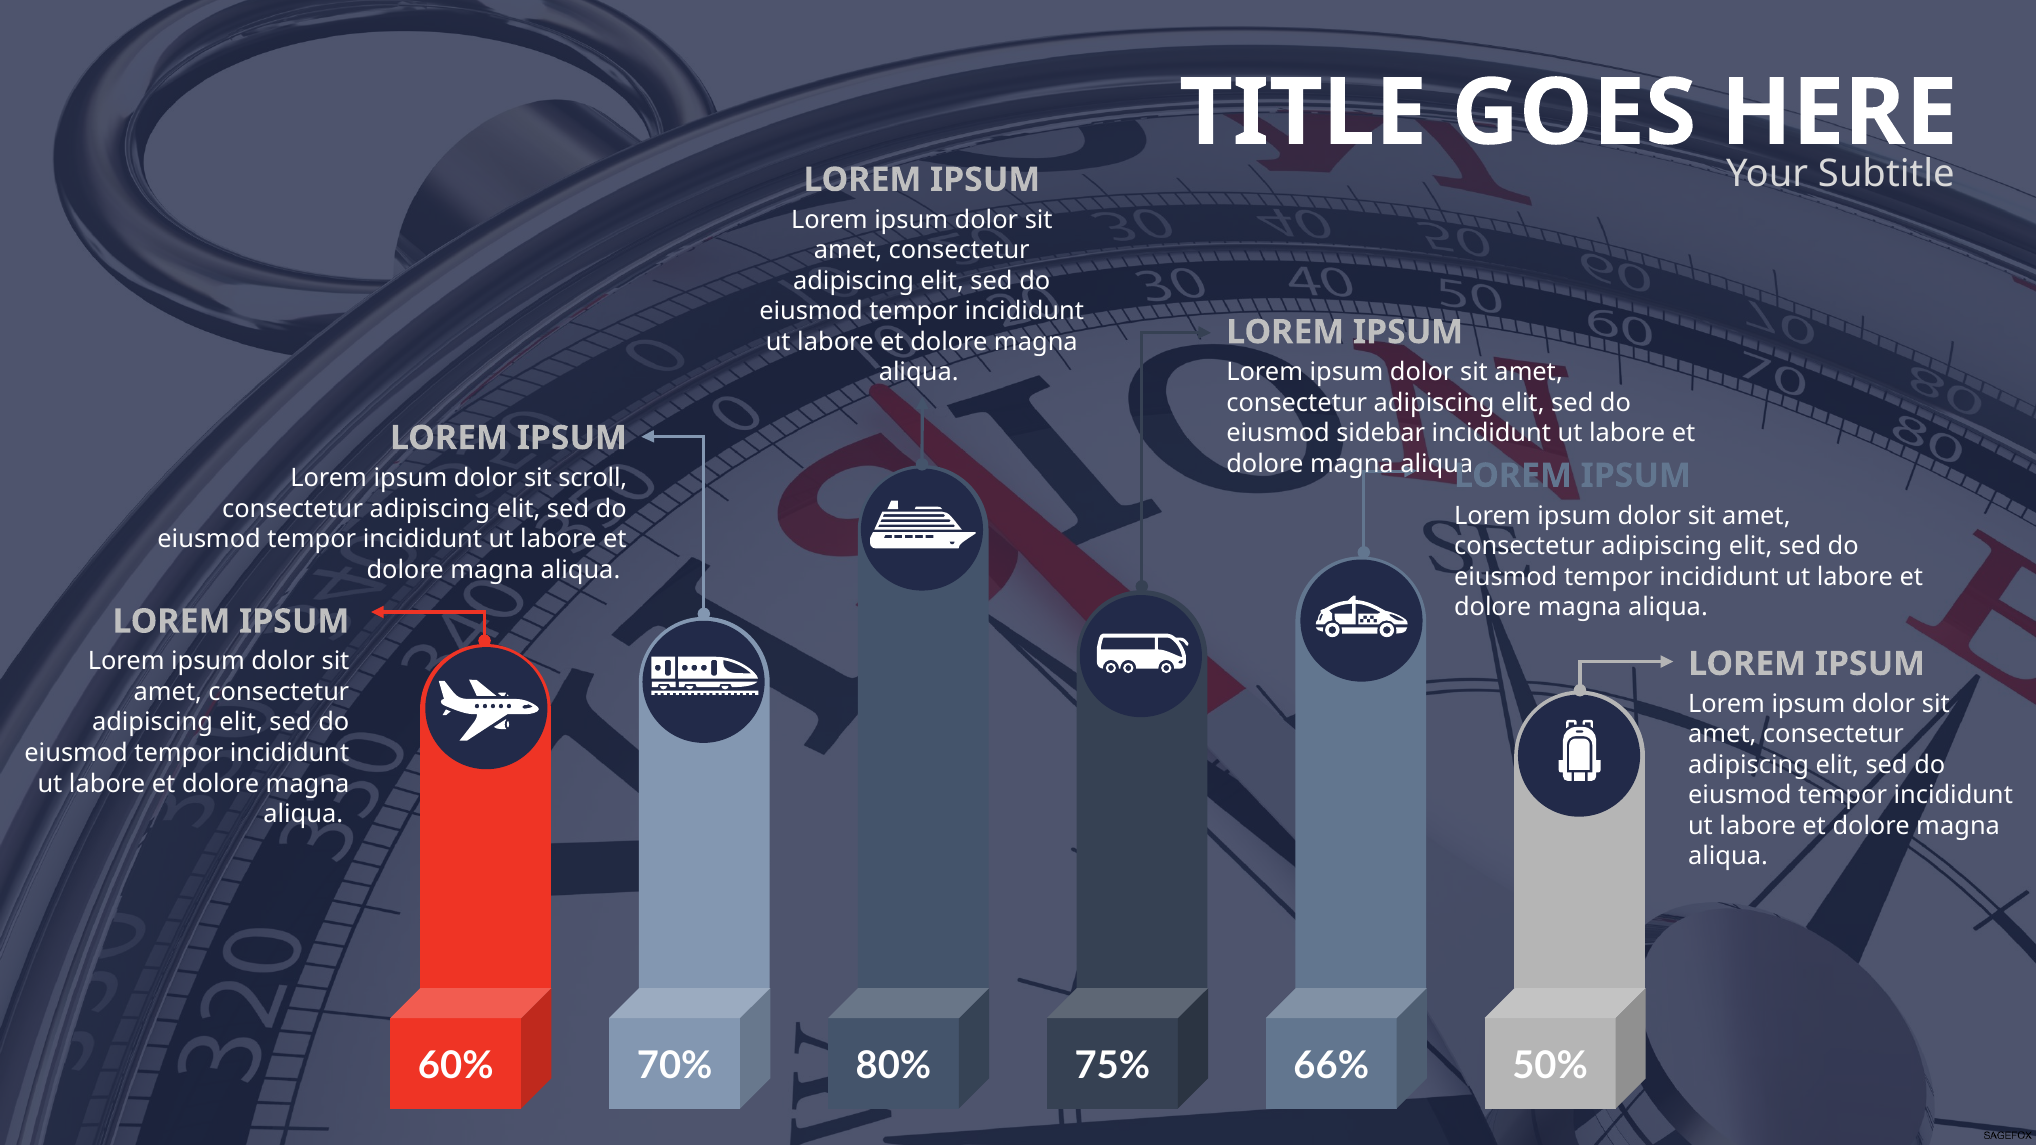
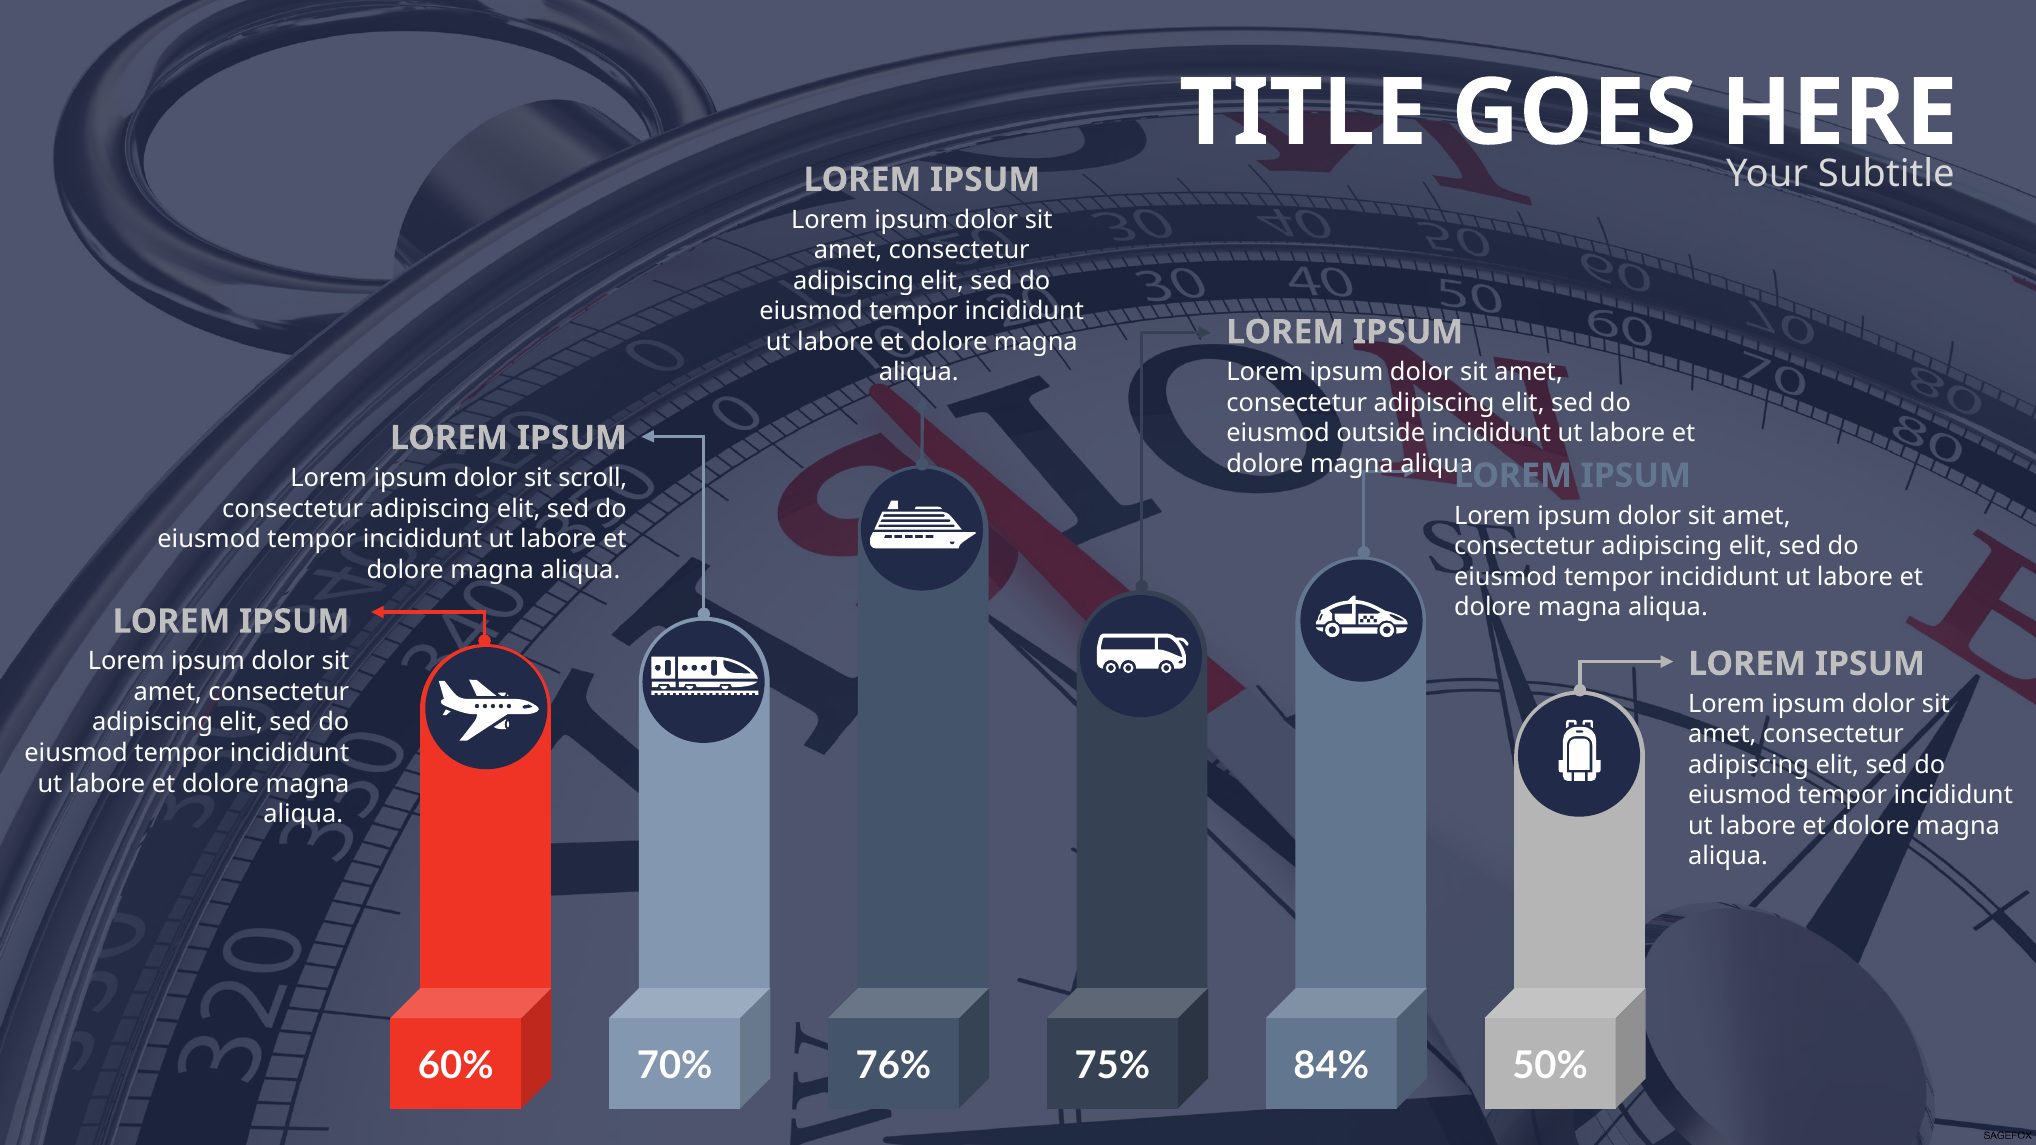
sidebar: sidebar -> outside (1381, 433)
80%: 80% -> 76% (893, 1066)
66%: 66% -> 84% (1331, 1066)
